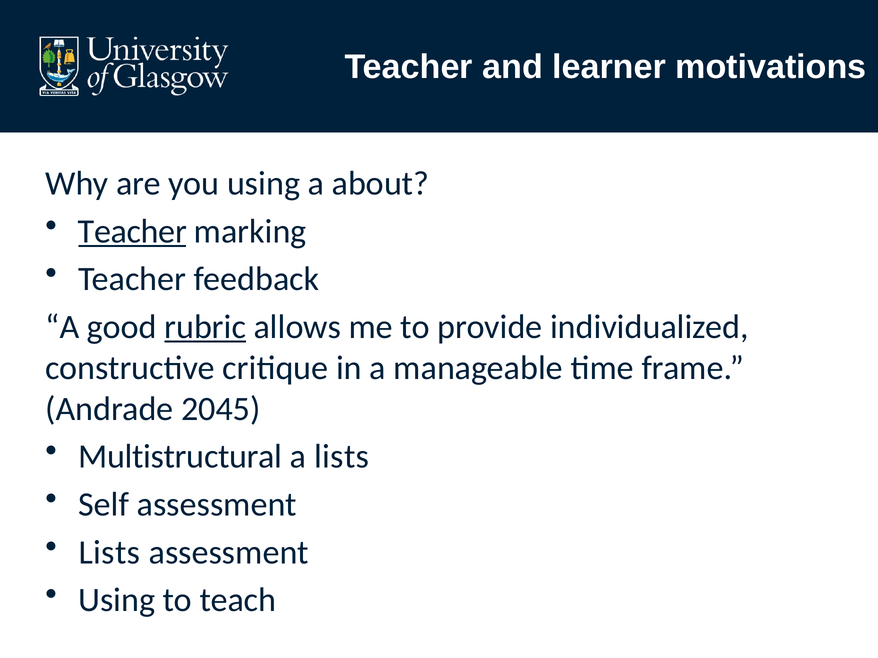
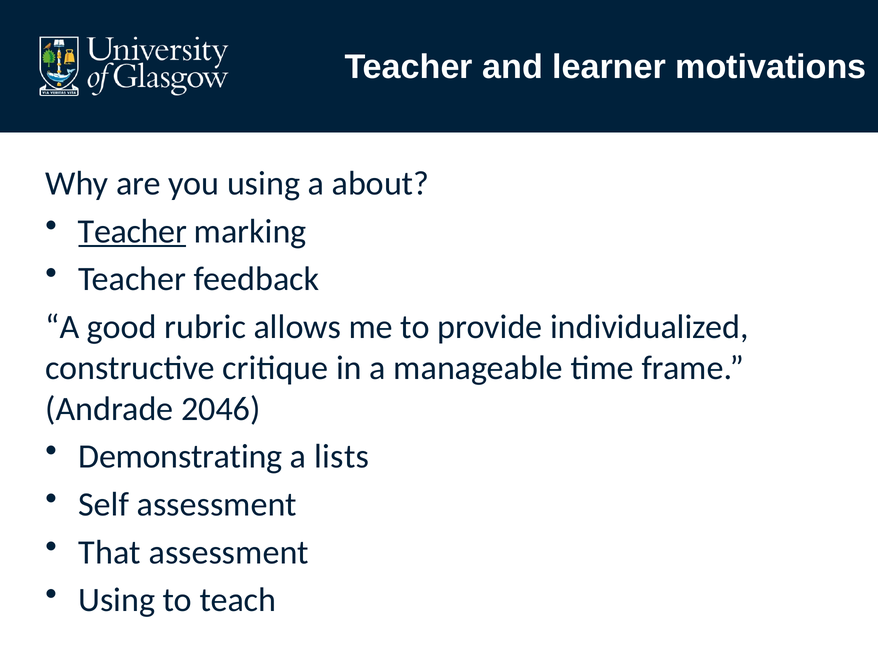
rubric underline: present -> none (205, 327)
2045: 2045 -> 2046 (221, 409)
Multistructural: Multistructural -> Demonstrating (180, 457)
Lists: Lists -> That (110, 553)
